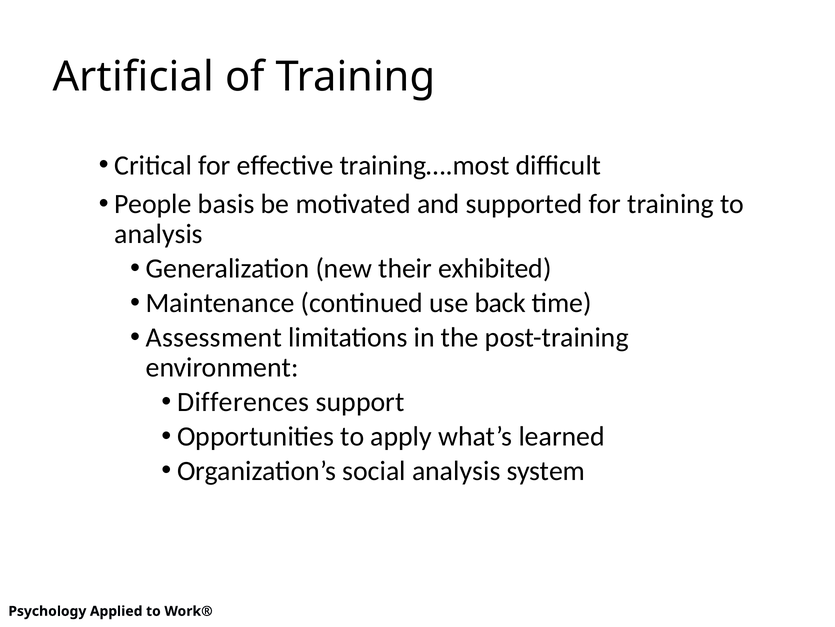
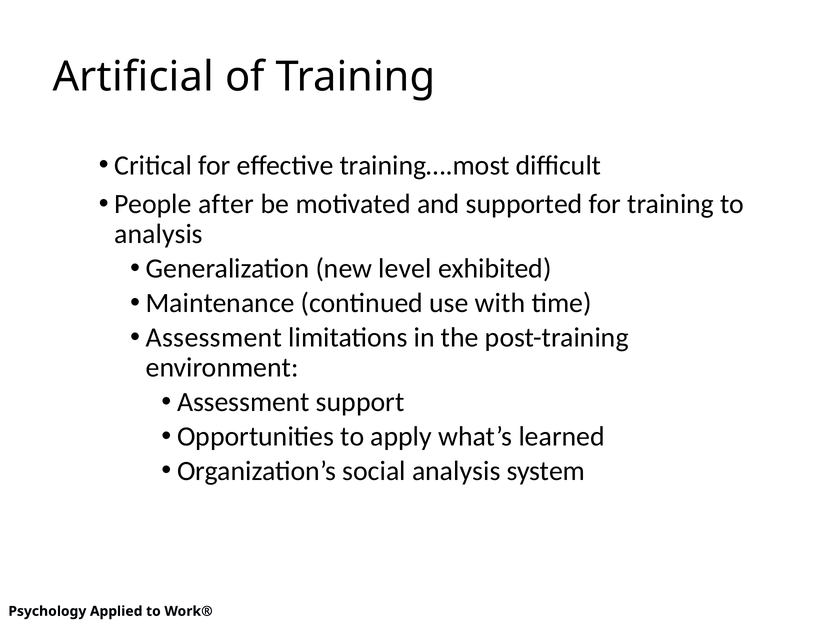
basis: basis -> after (226, 204)
their: their -> level (405, 268)
back: back -> with (500, 303)
Differences: Differences -> Assessment (243, 402)
